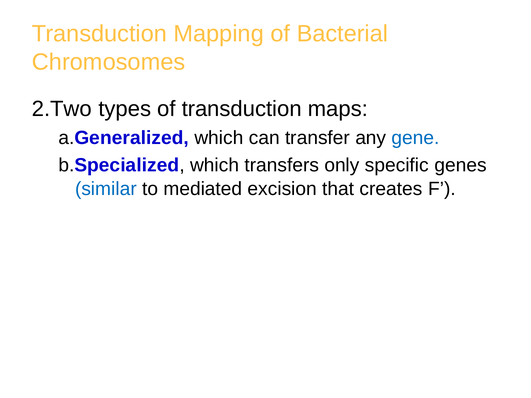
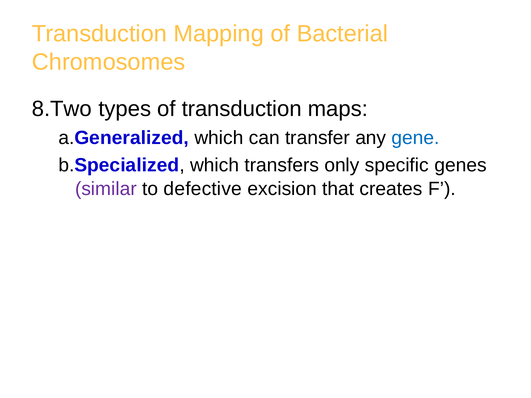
2.Two: 2.Two -> 8.Two (62, 109)
similar colour: blue -> purple (106, 189)
mediated: mediated -> defective (203, 189)
